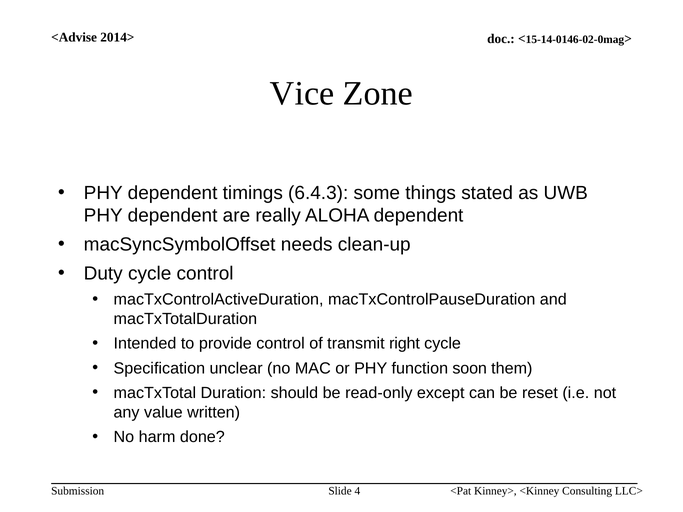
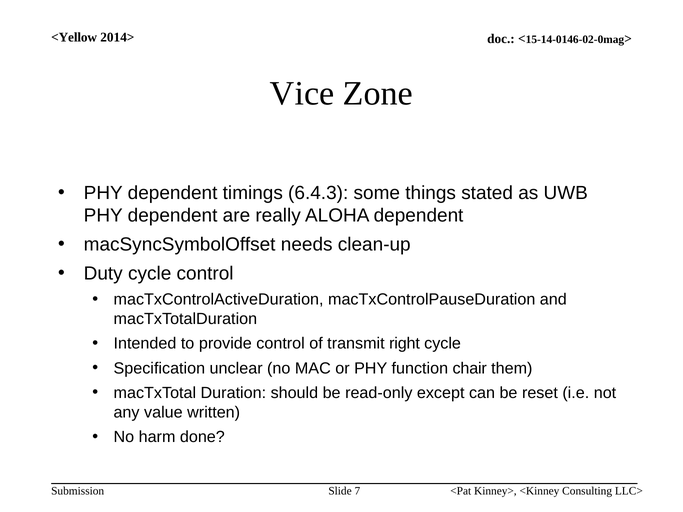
<Advise: <Advise -> <Yellow (74, 38)
soon: soon -> chair (470, 368)
4: 4 -> 7 (357, 491)
